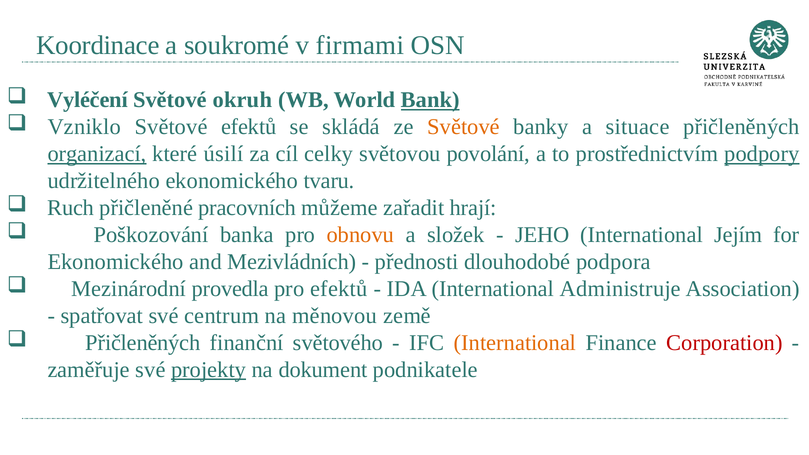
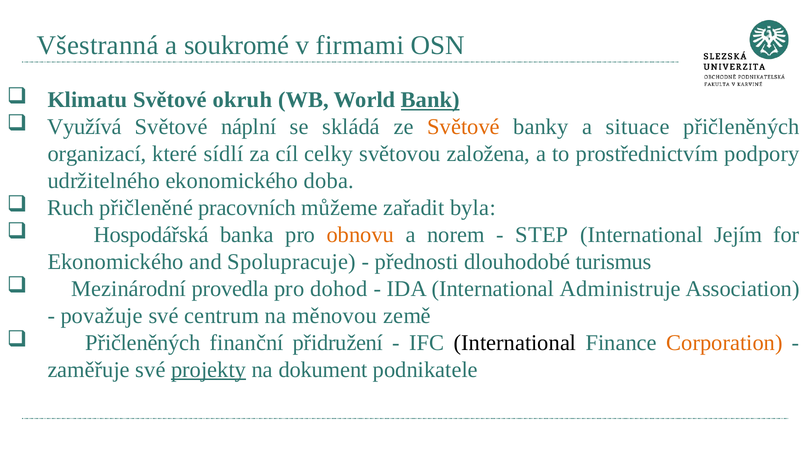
Koordinace: Koordinace -> Všestranná (98, 45)
Vyléčení: Vyléčení -> Klimatu (87, 100)
Vzniklo: Vzniklo -> Využívá (84, 127)
Světové efektů: efektů -> náplní (249, 127)
organizací underline: present -> none (97, 154)
úsilí: úsilí -> sídlí (223, 154)
povolání: povolání -> založena (488, 154)
podpory underline: present -> none (762, 154)
tvaru: tvaru -> doba (329, 181)
hrají: hrají -> byla (473, 208)
Poškozování: Poškozování -> Hospodářská (151, 235)
složek: složek -> norem (456, 235)
JEHO: JEHO -> STEP (542, 235)
Mezivládních: Mezivládních -> Spolupracuje (292, 262)
podpora: podpora -> turismus (614, 262)
pro efektů: efektů -> dohod (339, 289)
spatřovat: spatřovat -> považuje (102, 316)
světového: světového -> přidružení (338, 343)
International colour: orange -> black (515, 343)
Corporation colour: red -> orange (724, 343)
